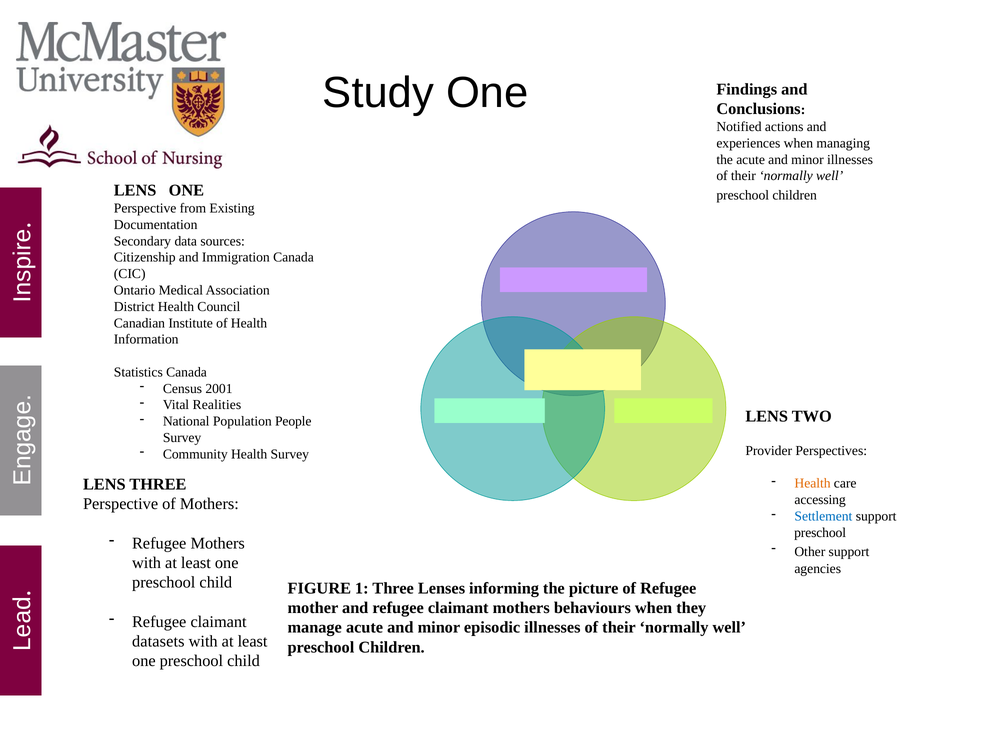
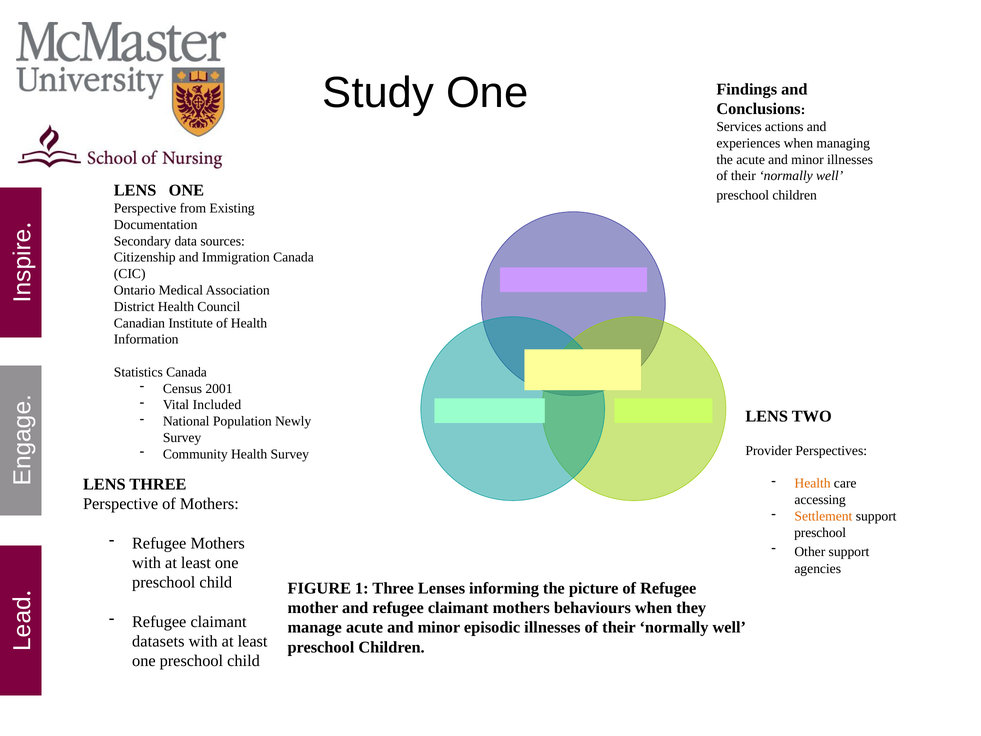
Notified: Notified -> Services (739, 127)
Realities: Realities -> Included (217, 405)
People: People -> Newly (293, 421)
Settlement colour: blue -> orange (823, 516)
